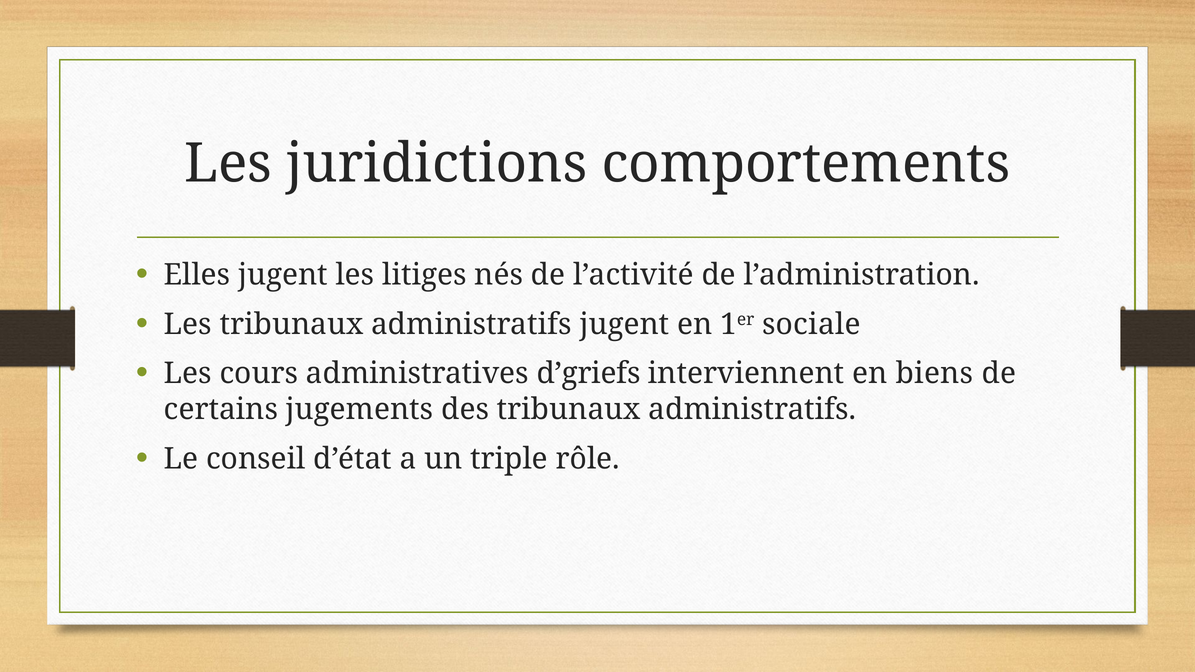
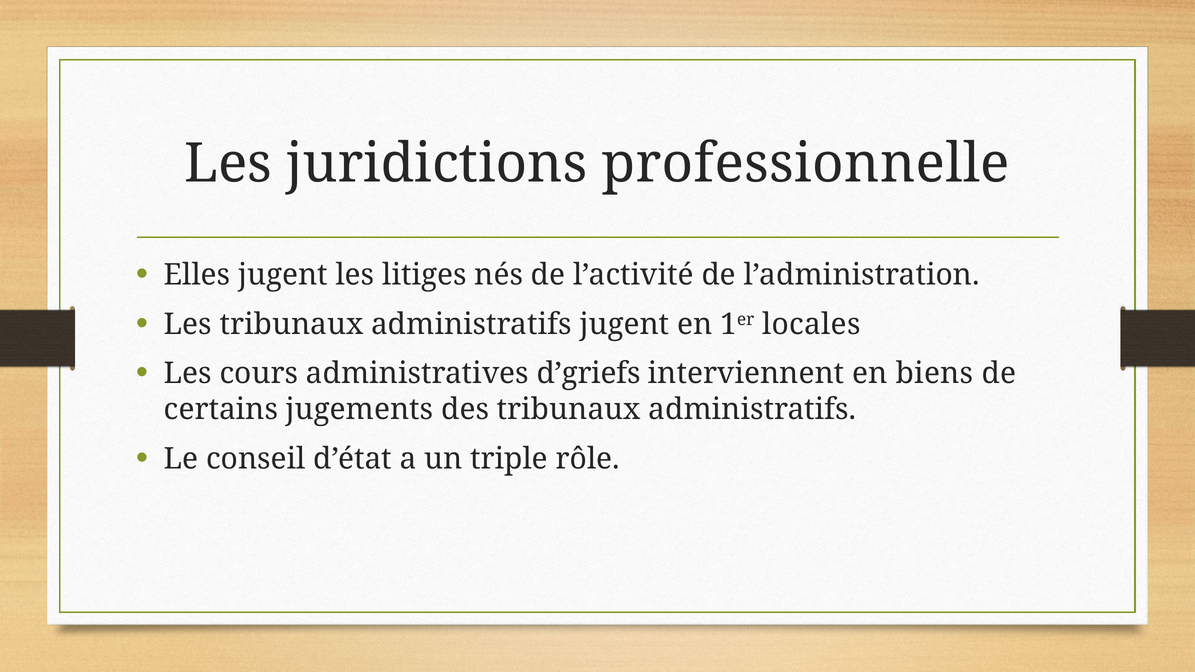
comportements: comportements -> professionnelle (806, 164)
sociale: sociale -> locales (811, 324)
